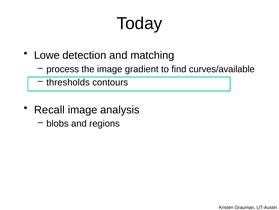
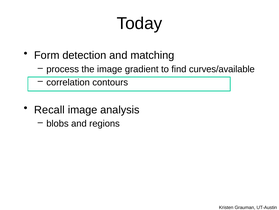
Lowe: Lowe -> Form (47, 55)
thresholds: thresholds -> correlation (68, 82)
